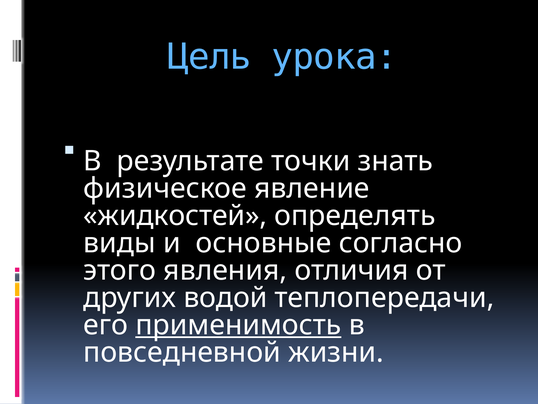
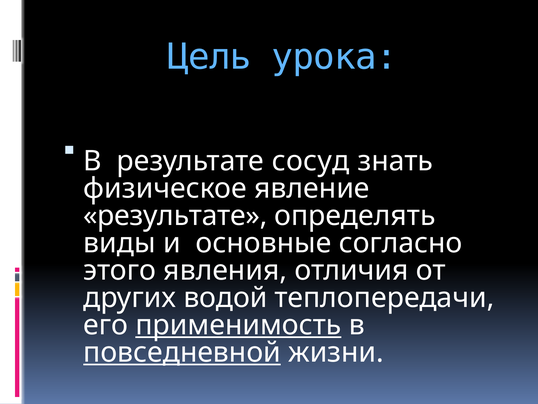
точки: точки -> сосуд (311, 161)
жидкостей: жидкостей -> результате (175, 216)
повседневной underline: none -> present (182, 352)
